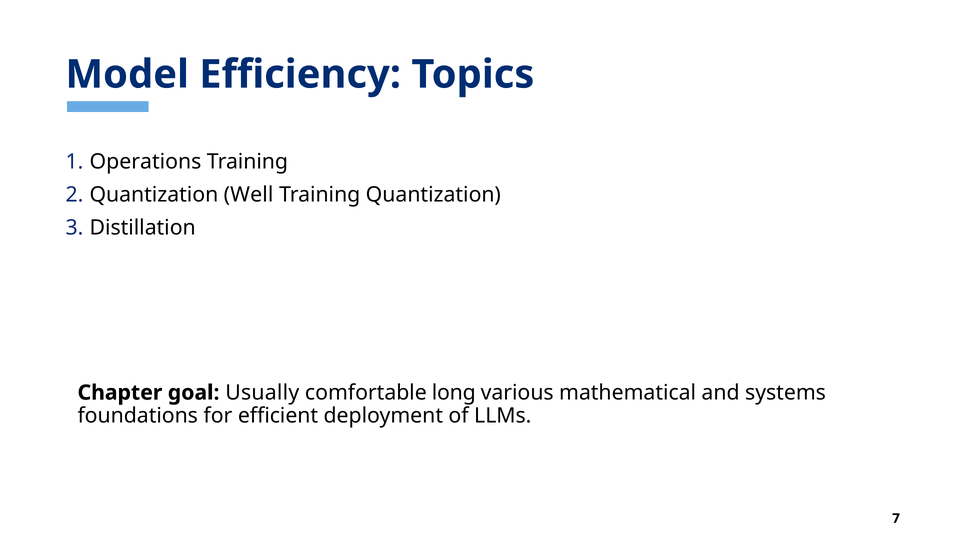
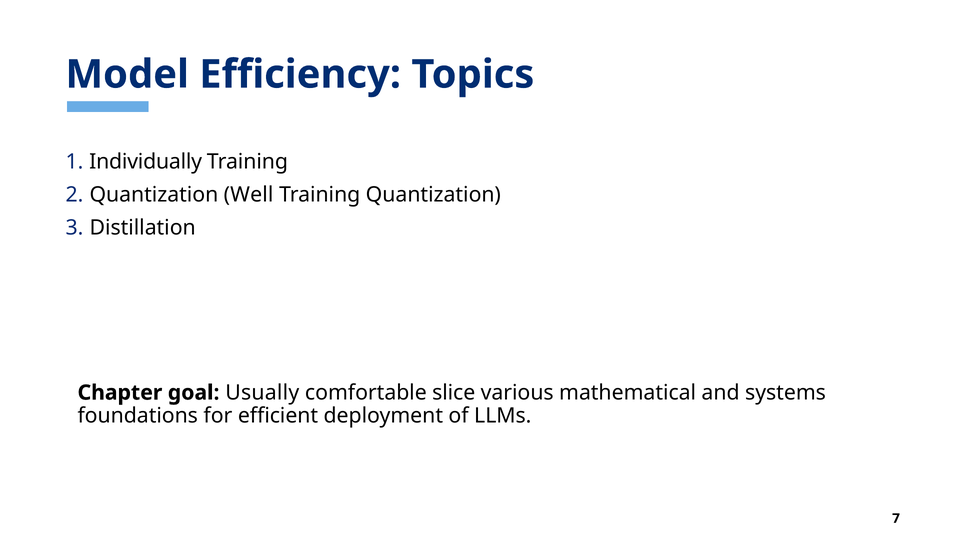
Operations: Operations -> Individually (146, 162)
long: long -> slice (454, 393)
